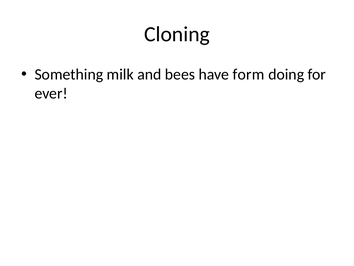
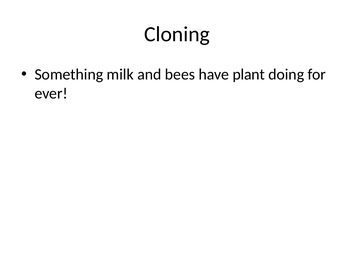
form: form -> plant (249, 74)
